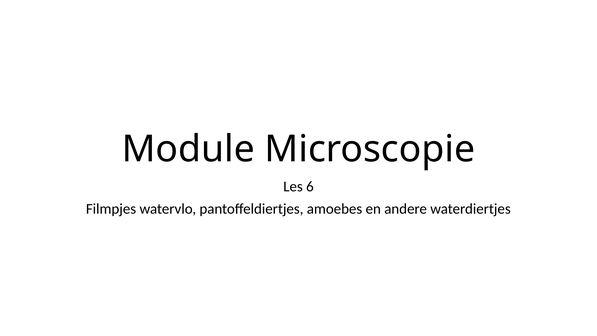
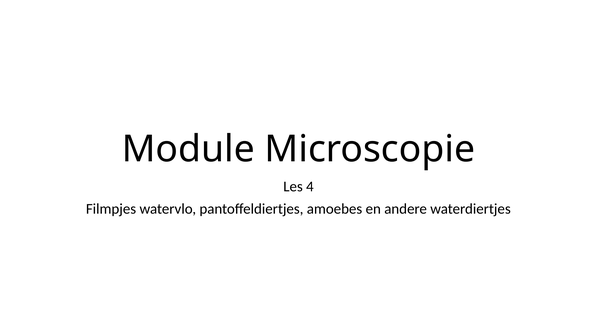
6: 6 -> 4 (310, 187)
